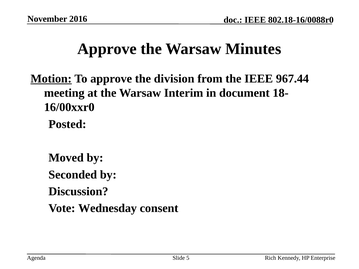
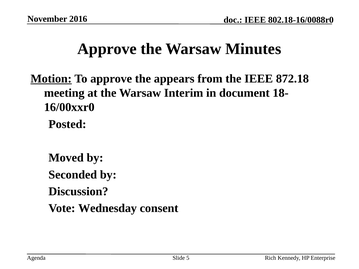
division: division -> appears (174, 79)
967.44: 967.44 -> 872.18 (292, 79)
